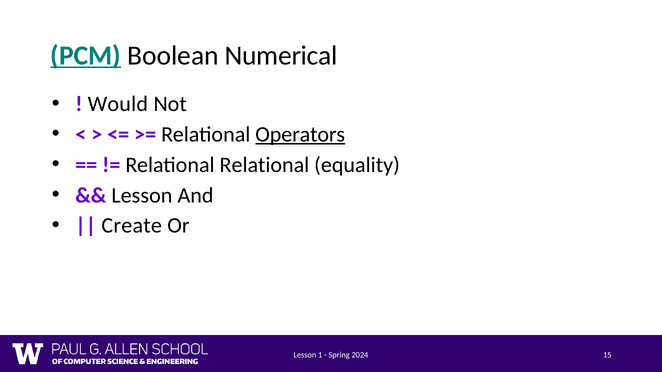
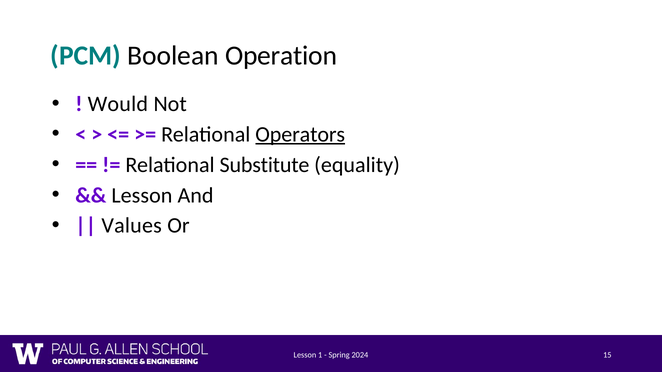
PCM underline: present -> none (86, 56)
Numerical: Numerical -> Operation (281, 56)
Relational Relational: Relational -> Substitute (265, 165)
Create: Create -> Values (132, 226)
